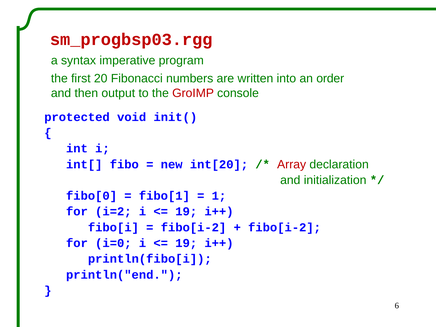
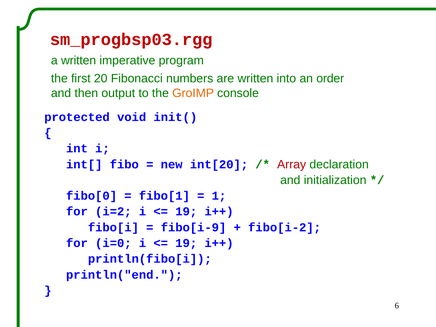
a syntax: syntax -> written (79, 60)
GroIMP colour: red -> orange (193, 93)
fibo[i-2: fibo[i-2 -> fibo[i-9 (194, 227)
